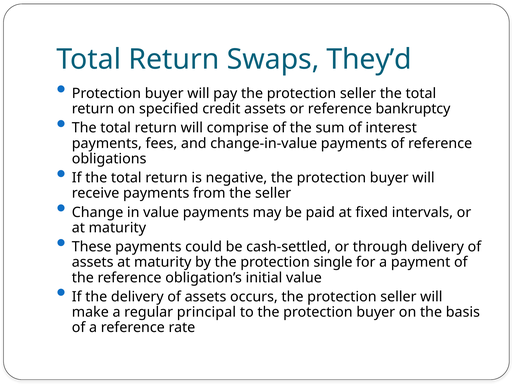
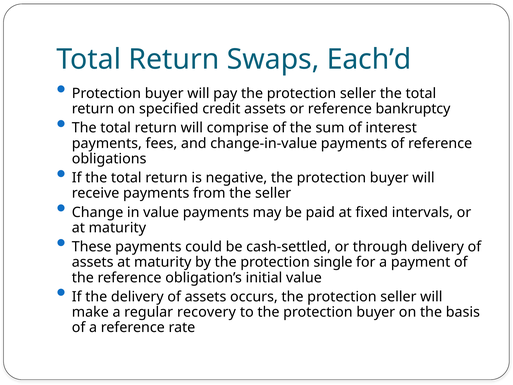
They’d: They’d -> Each’d (369, 59)
principal: principal -> recovery (206, 312)
